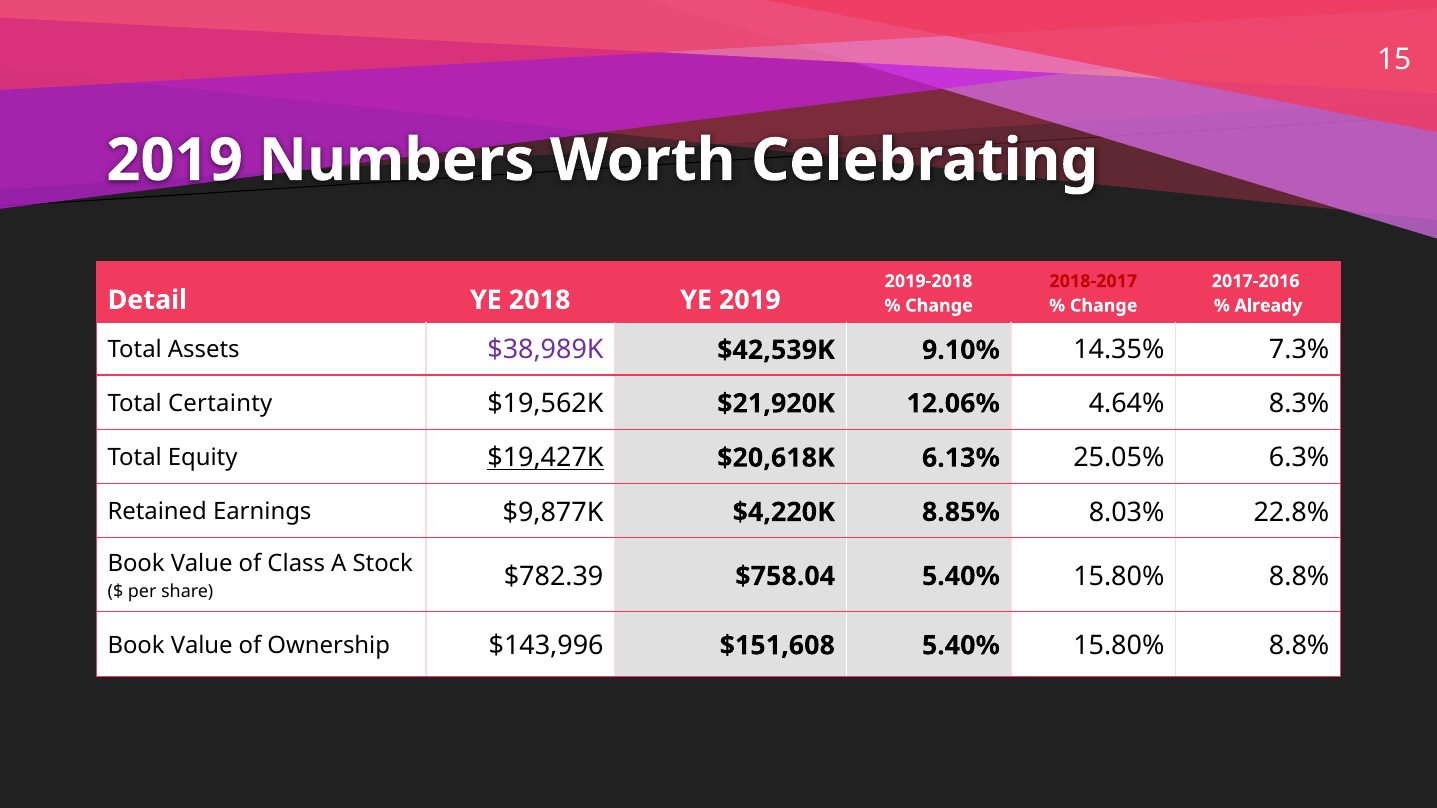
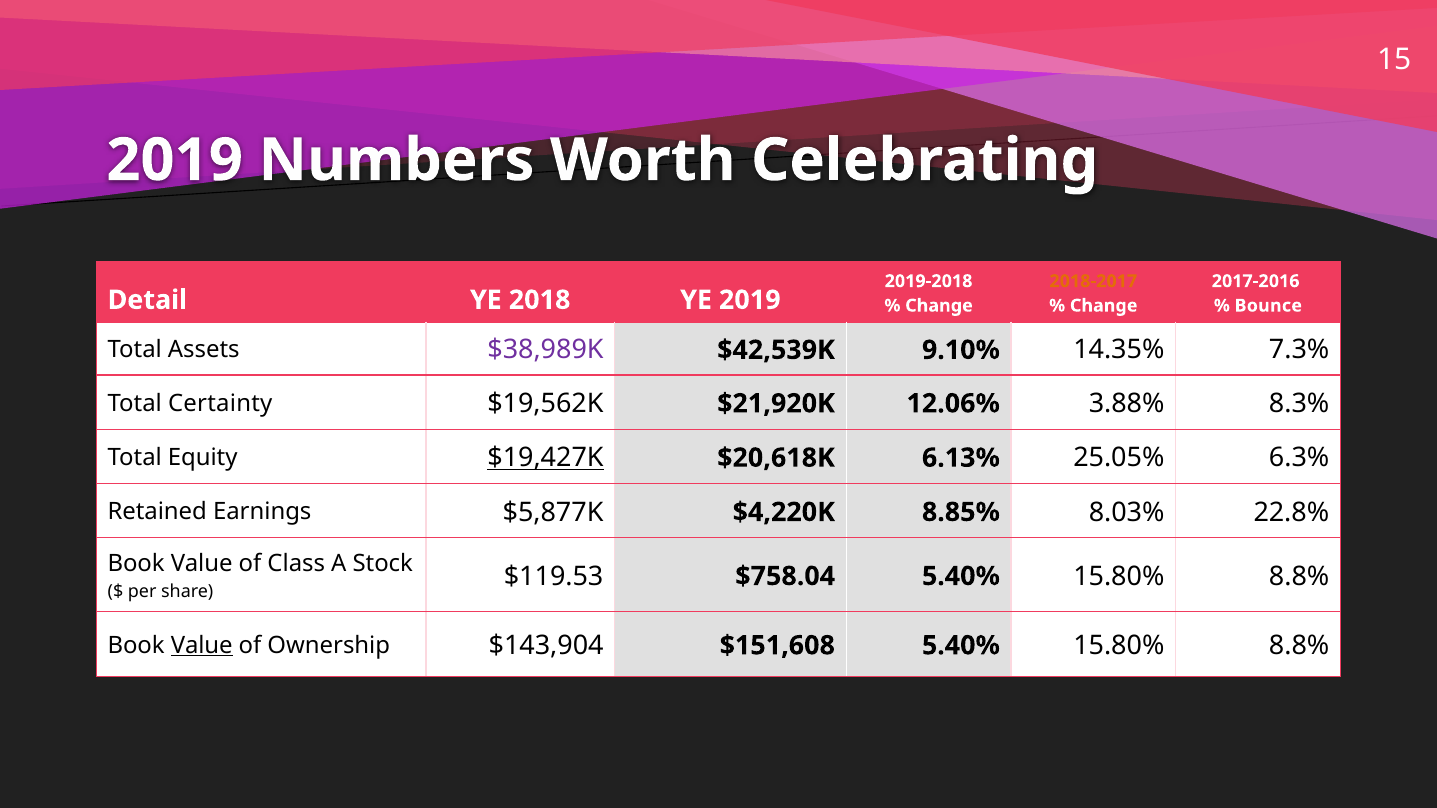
2018-2017 colour: red -> orange (1093, 281)
Already: Already -> Bounce (1268, 306)
4.64%: 4.64% -> 3.88% (1127, 404)
$9,877K: $9,877K -> $5,877K (553, 512)
$782.39: $782.39 -> $119.53 (554, 576)
Value underline: none -> present (202, 646)
$143,996: $143,996 -> $143,904 (546, 646)
